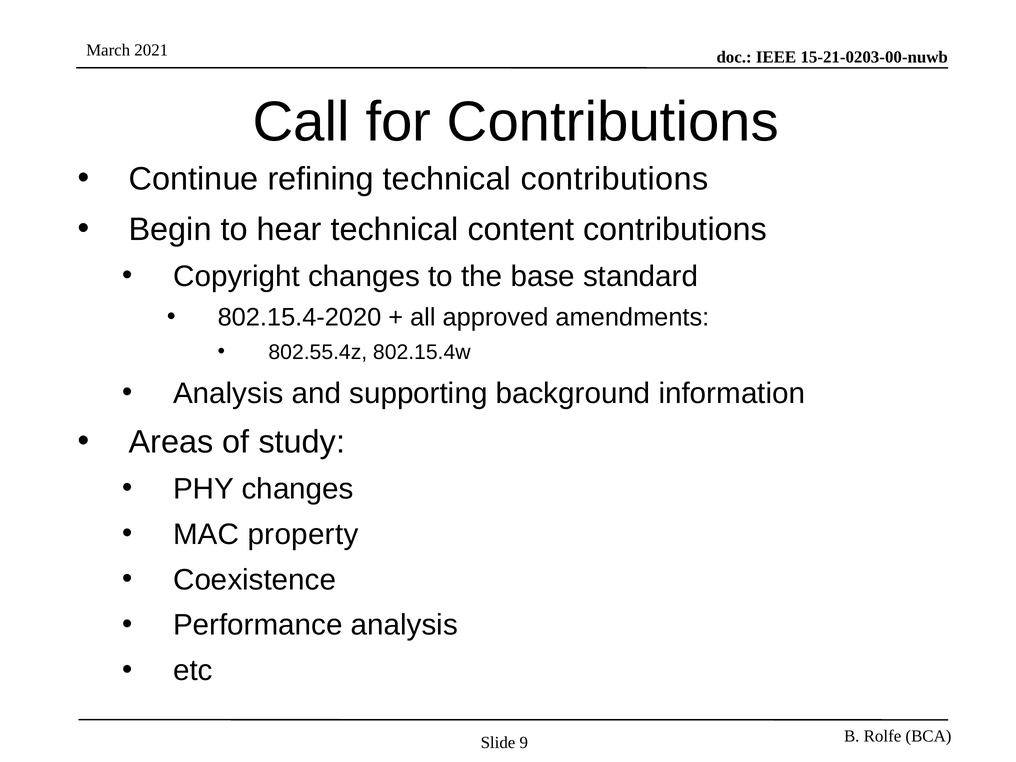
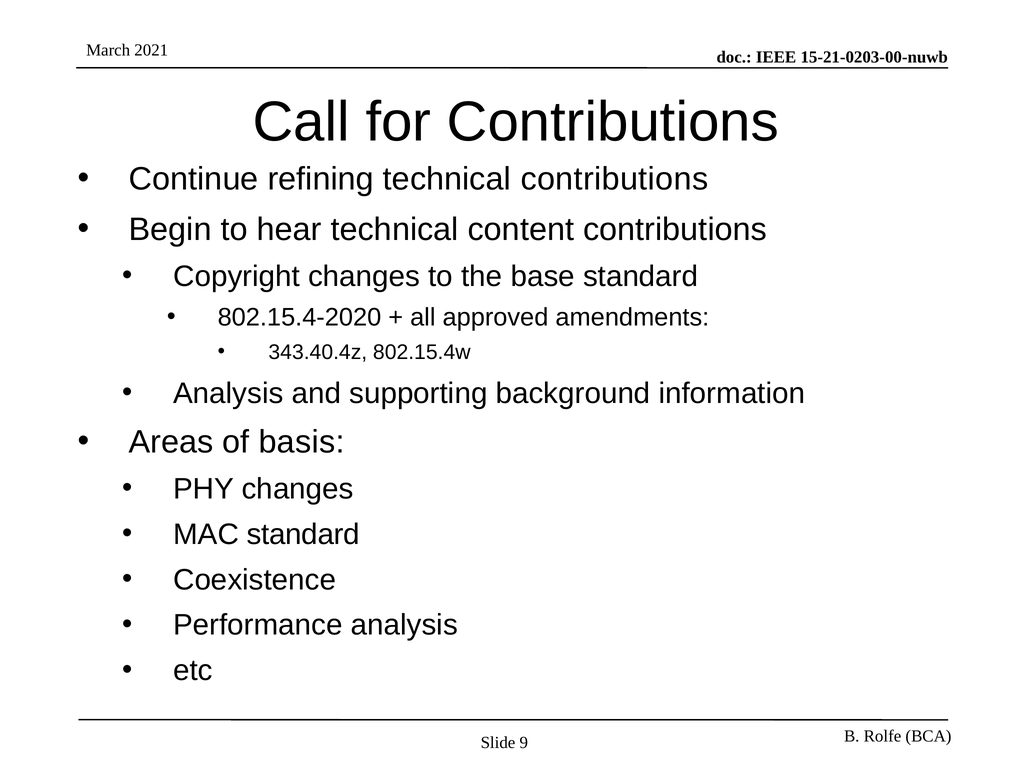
802.55.4z: 802.55.4z -> 343.40.4z (318, 352)
study: study -> basis (302, 442)
MAC property: property -> standard (303, 534)
